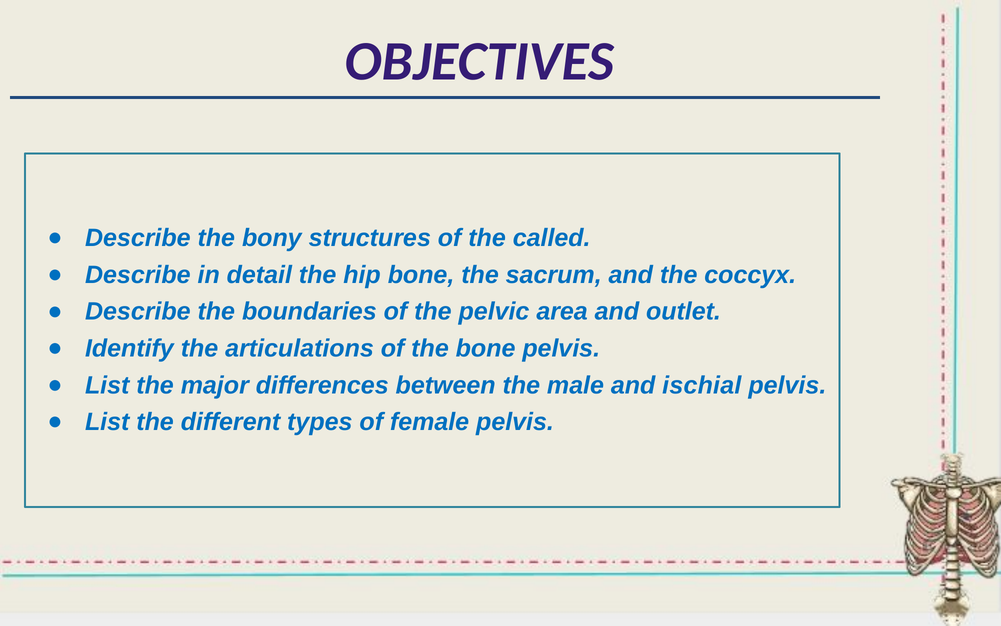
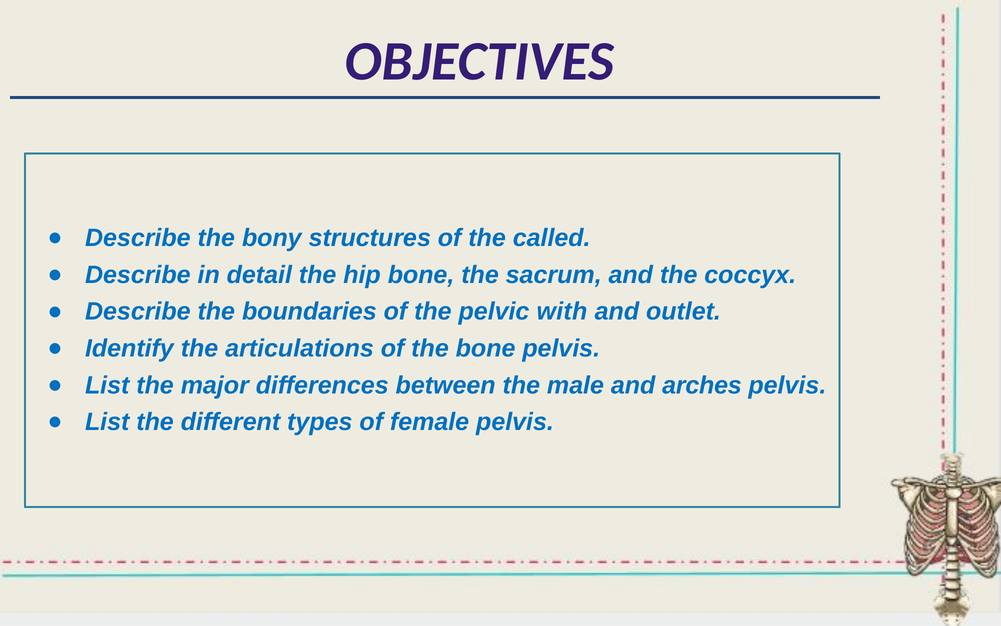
area: area -> with (562, 312)
ischial: ischial -> arches (702, 385)
